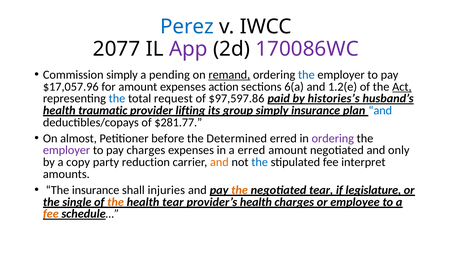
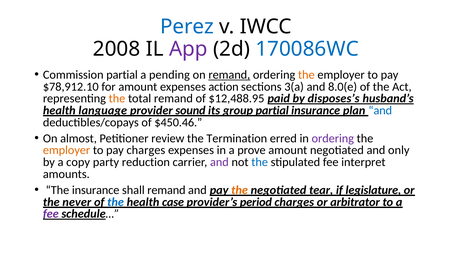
2077: 2077 -> 2008 (117, 49)
170086WC colour: purple -> blue (307, 49)
Commission simply: simply -> partial (122, 75)
the colour: blue -> orange (306, 75)
$17,057.96: $17,057.96 -> $78,912.10 (71, 87)
6(a: 6(a -> 3(a (294, 87)
1.2(e: 1.2(e -> 8.0(e (343, 87)
Act underline: present -> none (402, 87)
the colour: blue -> orange (117, 99)
total request: request -> remand (173, 99)
$97,597.86: $97,597.86 -> $12,488.95 (236, 99)
histories’s: histories’s -> disposes’s (334, 99)
traumatic: traumatic -> language (103, 111)
lifting: lifting -> sound (190, 111)
group simply: simply -> partial (272, 111)
$281.77: $281.77 -> $450.46 (178, 122)
before: before -> review (168, 139)
Determined: Determined -> Termination (237, 139)
employer colour: purple -> orange (67, 150)
a erred: erred -> prove (252, 150)
and colour: orange -> purple (219, 162)
shall injuries: injuries -> remand (166, 190)
single: single -> never (77, 202)
the colour: orange -> blue (116, 202)
health tear: tear -> case (173, 202)
provider’s health: health -> period (256, 202)
employee: employee -> arbitrator (355, 202)
fee colour: orange -> purple (51, 214)
